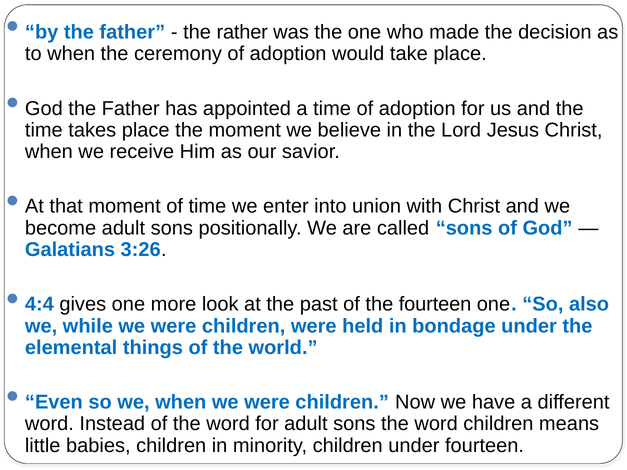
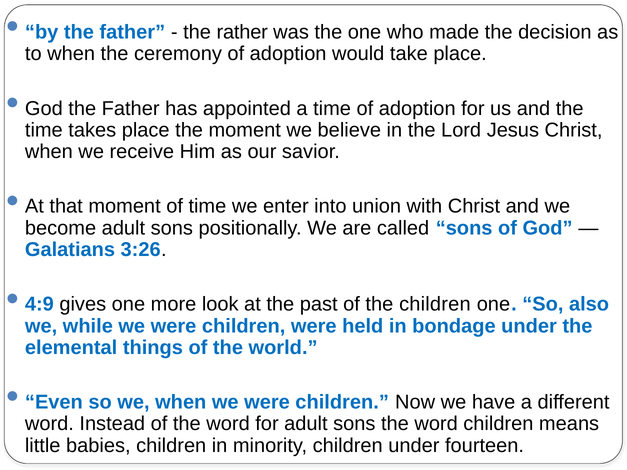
4:4: 4:4 -> 4:9 (39, 304)
the fourteen: fourteen -> children (435, 304)
